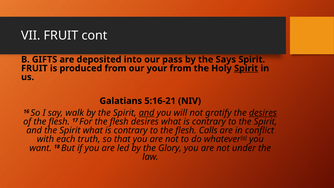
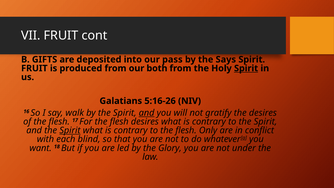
your: your -> both (157, 68)
5:16-21: 5:16-21 -> 5:16-26 (160, 101)
desires underline: present -> none (263, 113)
Spirit underline: none -> present (70, 130)
Calls: Calls -> Only (208, 130)
truth: truth -> blind (89, 139)
